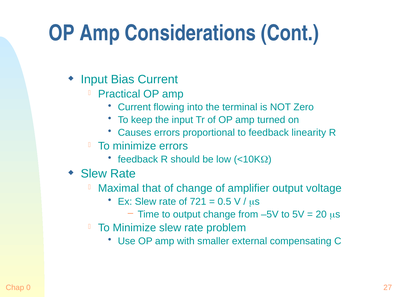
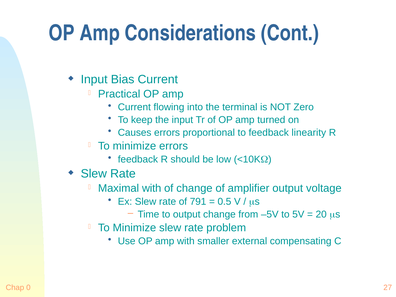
Maximal that: that -> with (152, 188)
721: 721 -> 791 (198, 202)
